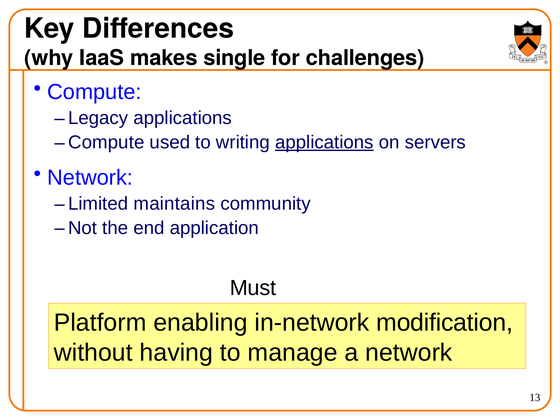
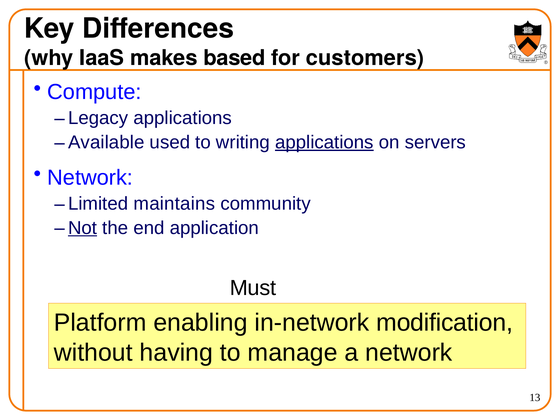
single: single -> based (234, 58)
challenges: challenges -> customers (365, 58)
Compute: Compute -> Available (106, 142)
Not underline: none -> present (83, 228)
